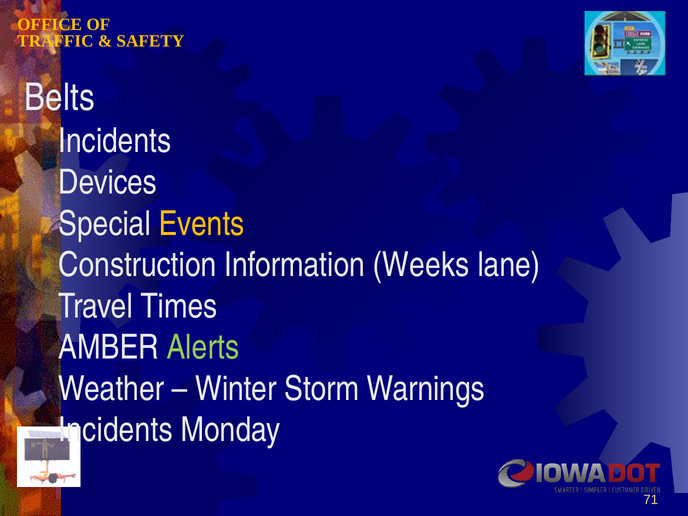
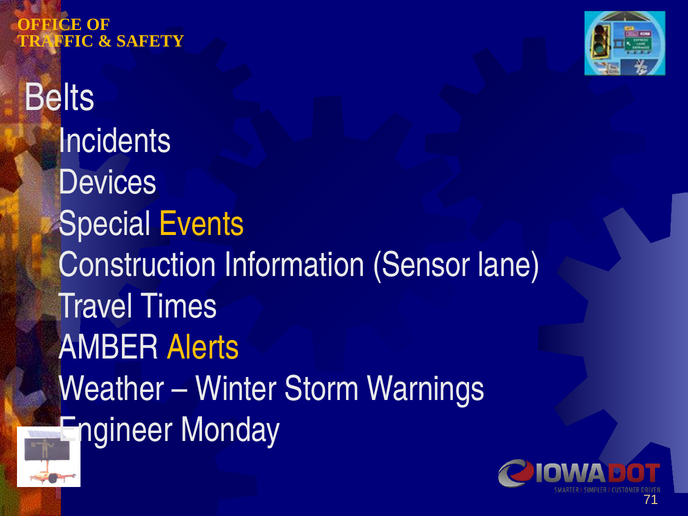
Weeks: Weeks -> Sensor (421, 265)
Alerts colour: light green -> yellow (203, 348)
Incidents: Incidents -> Engineer (116, 430)
